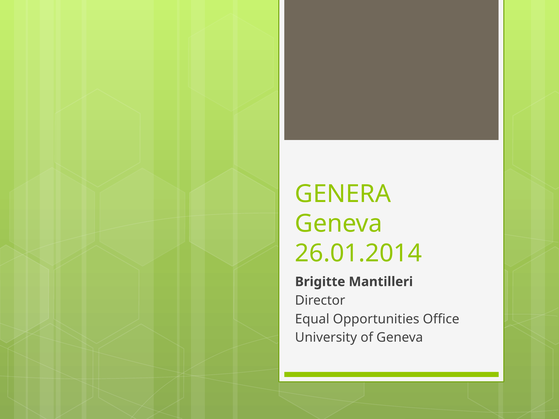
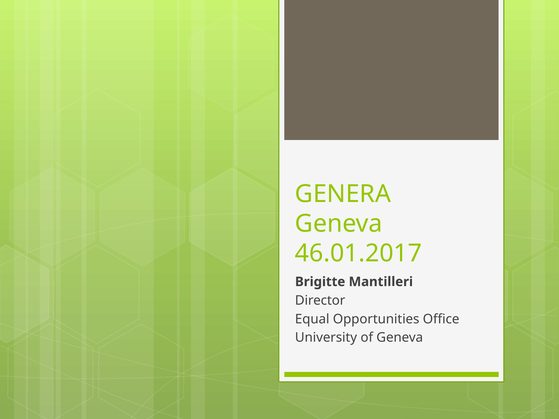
26.01.2014: 26.01.2014 -> 46.01.2017 (359, 254)
